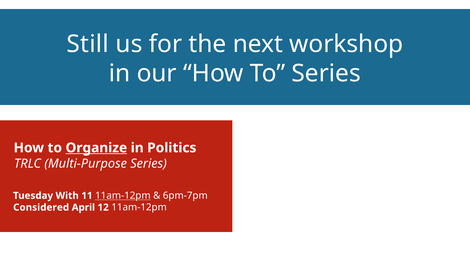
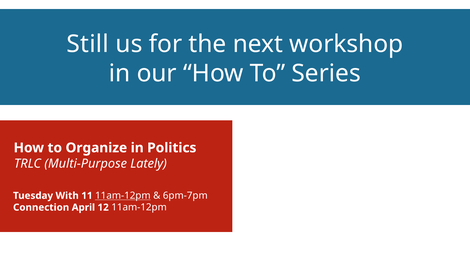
Organize underline: present -> none (96, 148)
Multi-Purpose Series: Series -> Lately (149, 164)
Considered: Considered -> Connection (41, 208)
